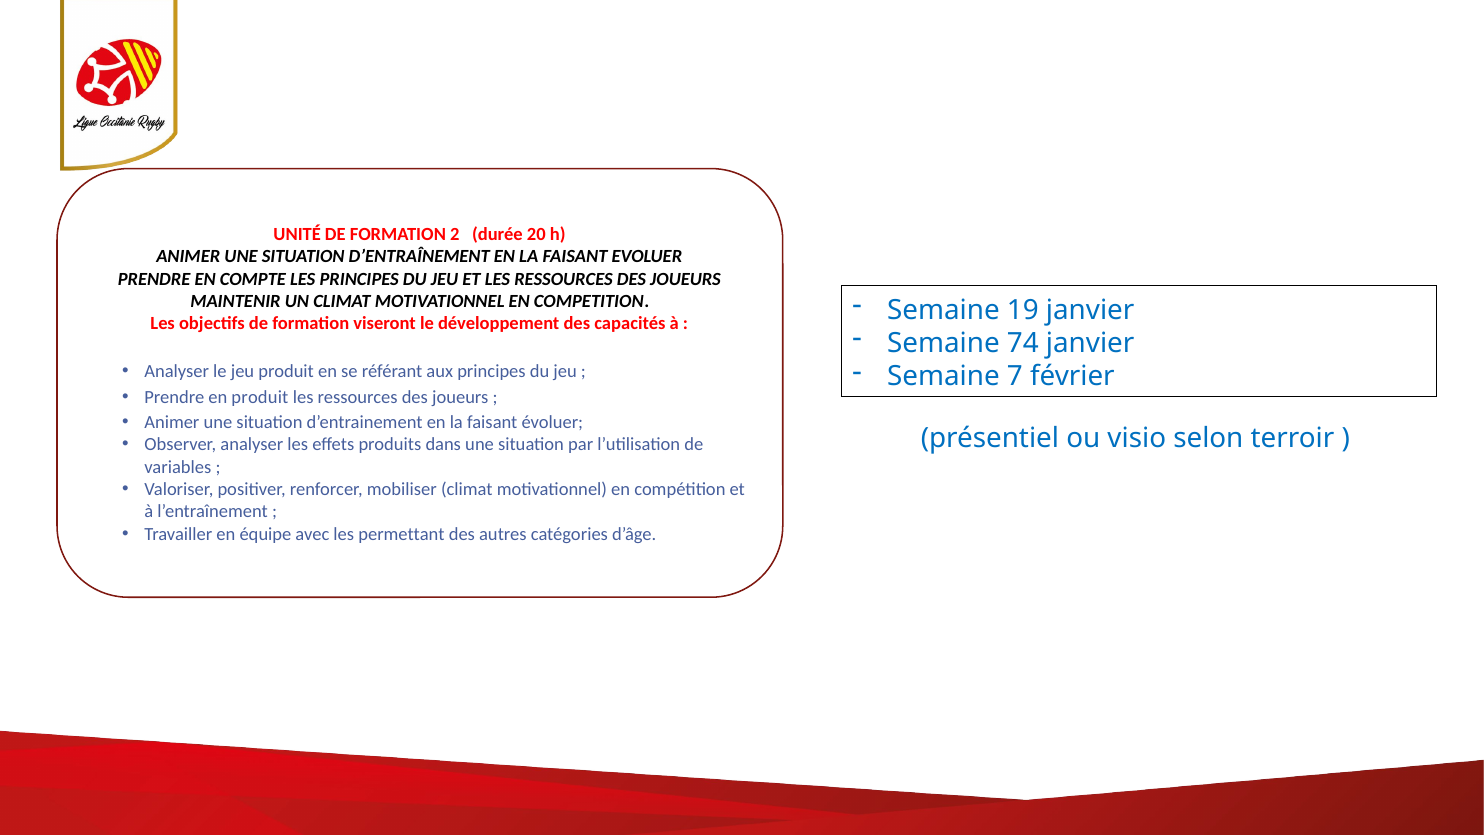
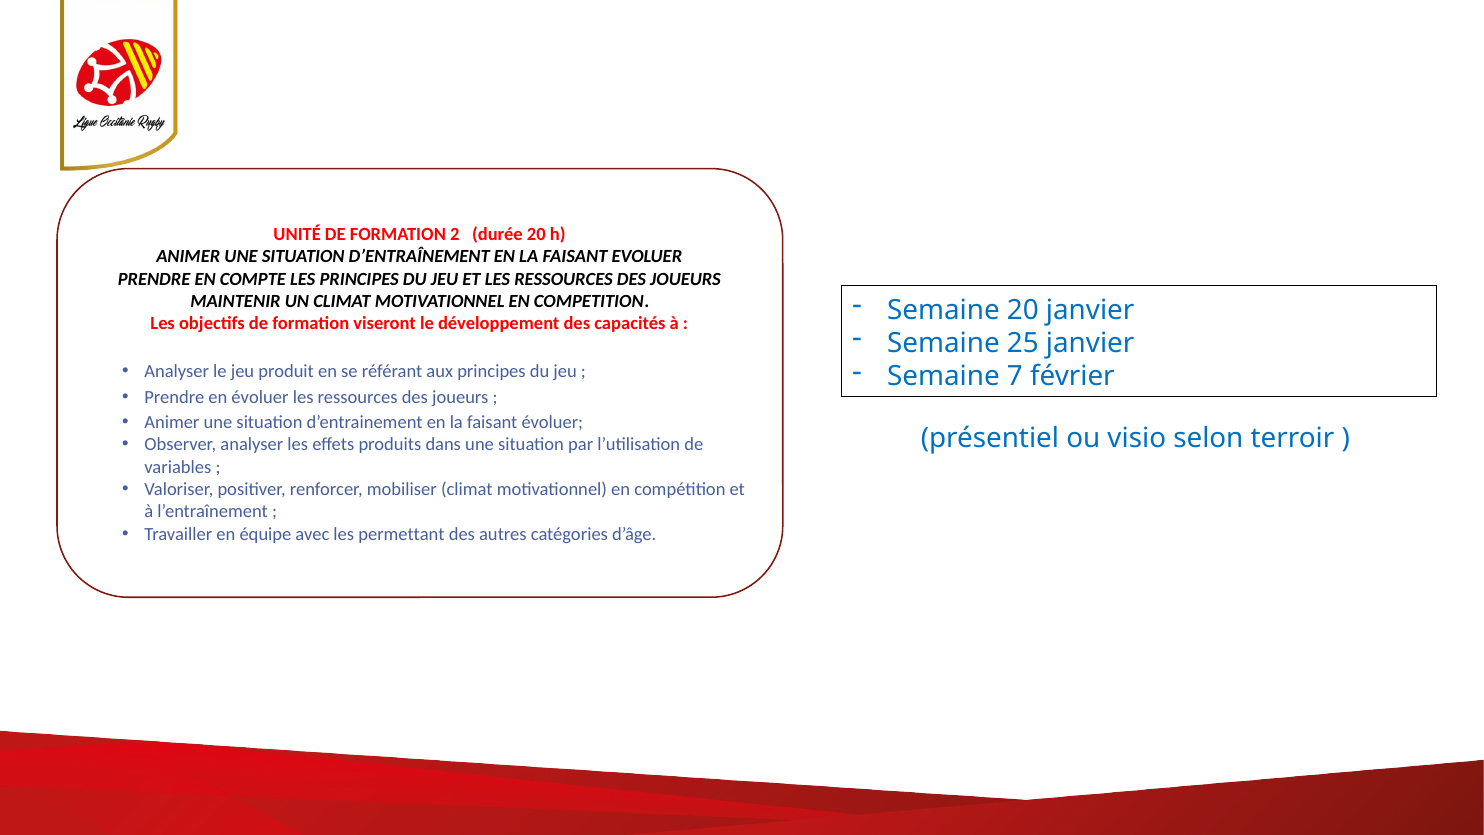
Semaine 19: 19 -> 20 (1023, 310)
74: 74 -> 25 (1023, 343)
en produit: produit -> évoluer (260, 397)
